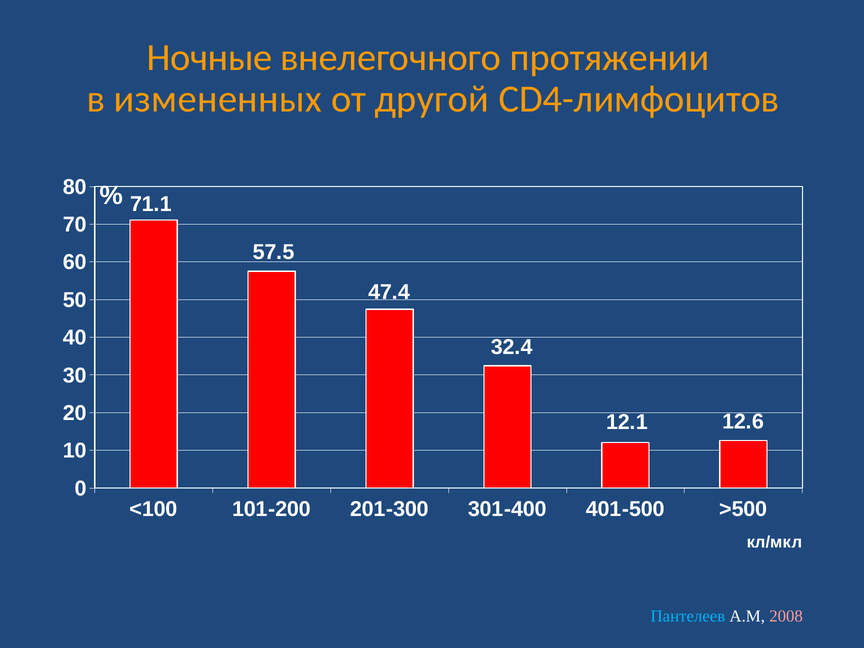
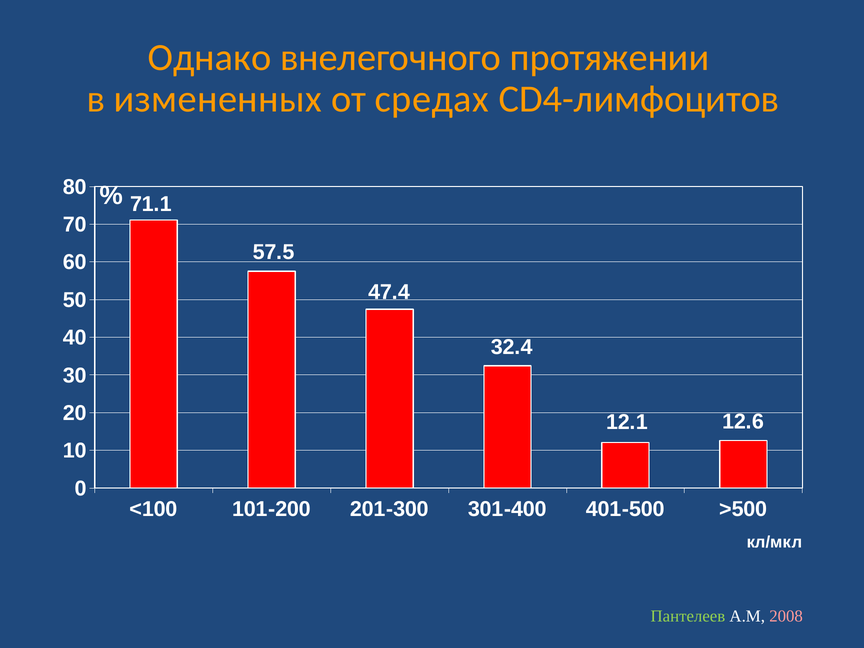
Ночные: Ночные -> Однако (209, 58)
другой: другой -> средах (432, 99)
Пантелеев colour: light blue -> light green (688, 616)
